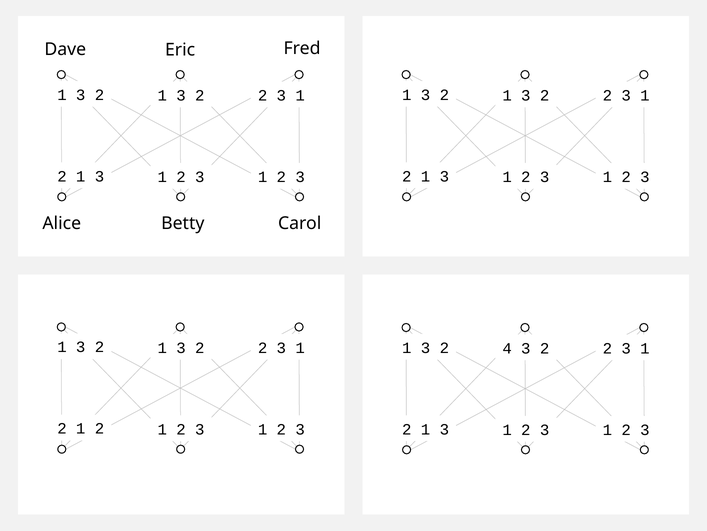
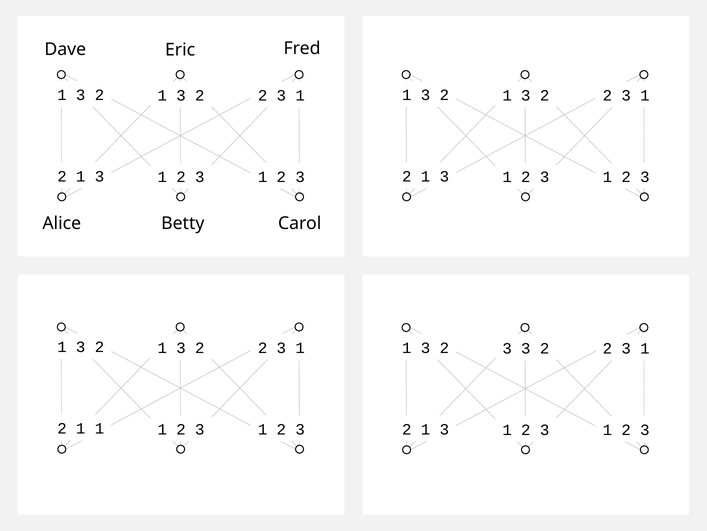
3 2 4: 4 -> 3 (507, 348)
2: 2 -> 1 (100, 428)
